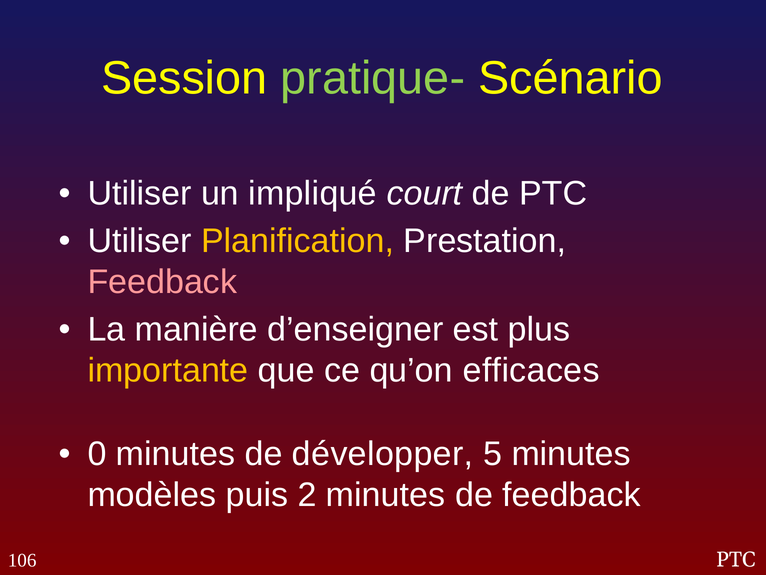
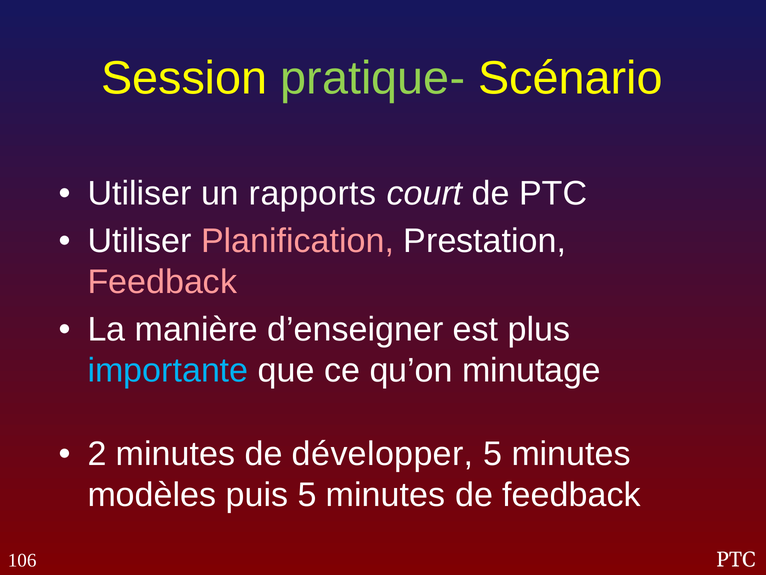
impliqué: impliqué -> rapports (313, 193)
Planification colour: yellow -> pink (297, 241)
importante colour: yellow -> light blue (168, 370)
efficaces: efficaces -> minutage (532, 370)
0: 0 -> 2 (97, 454)
puis 2: 2 -> 5 (307, 495)
